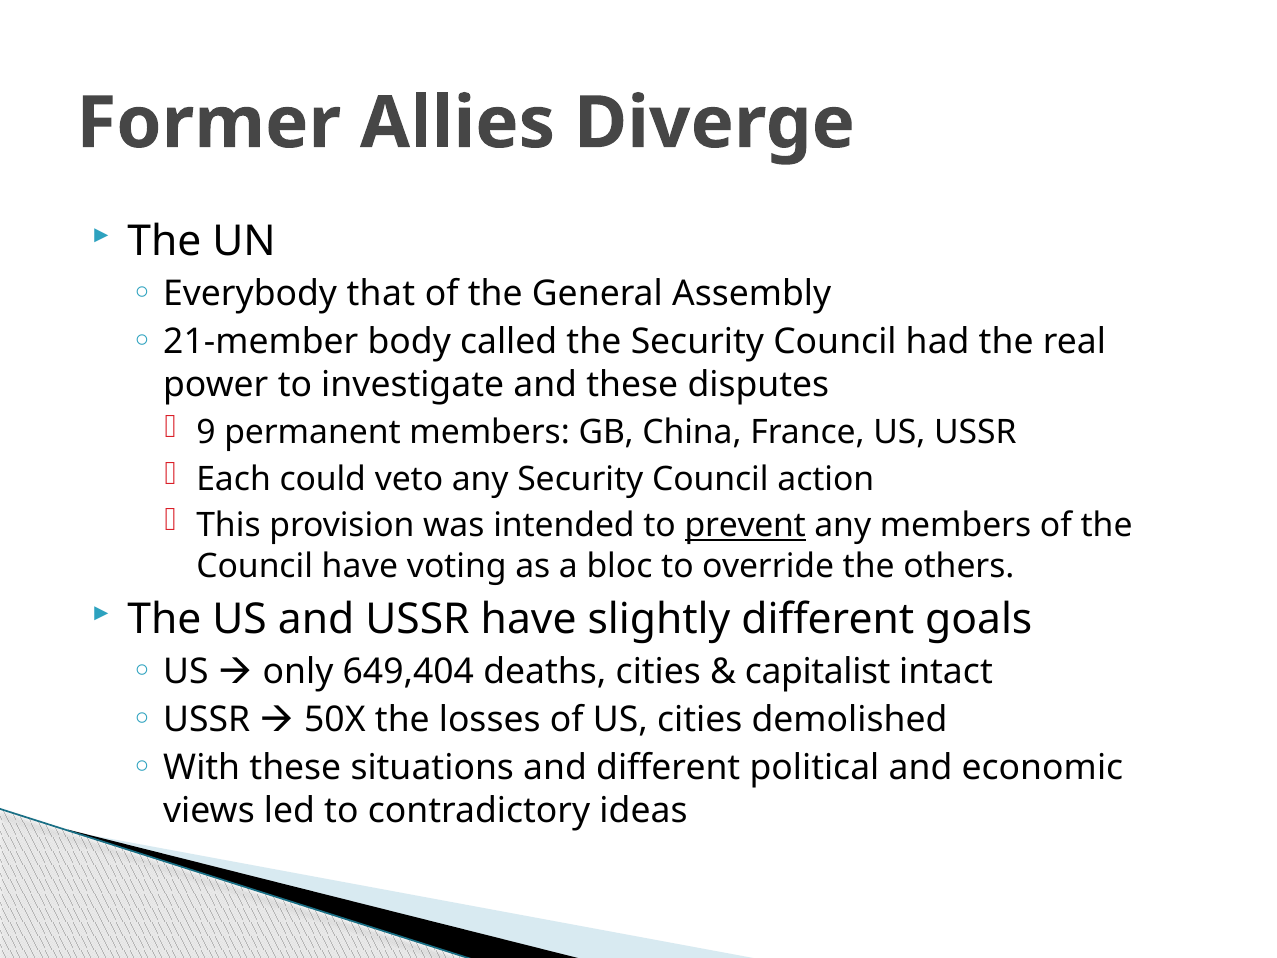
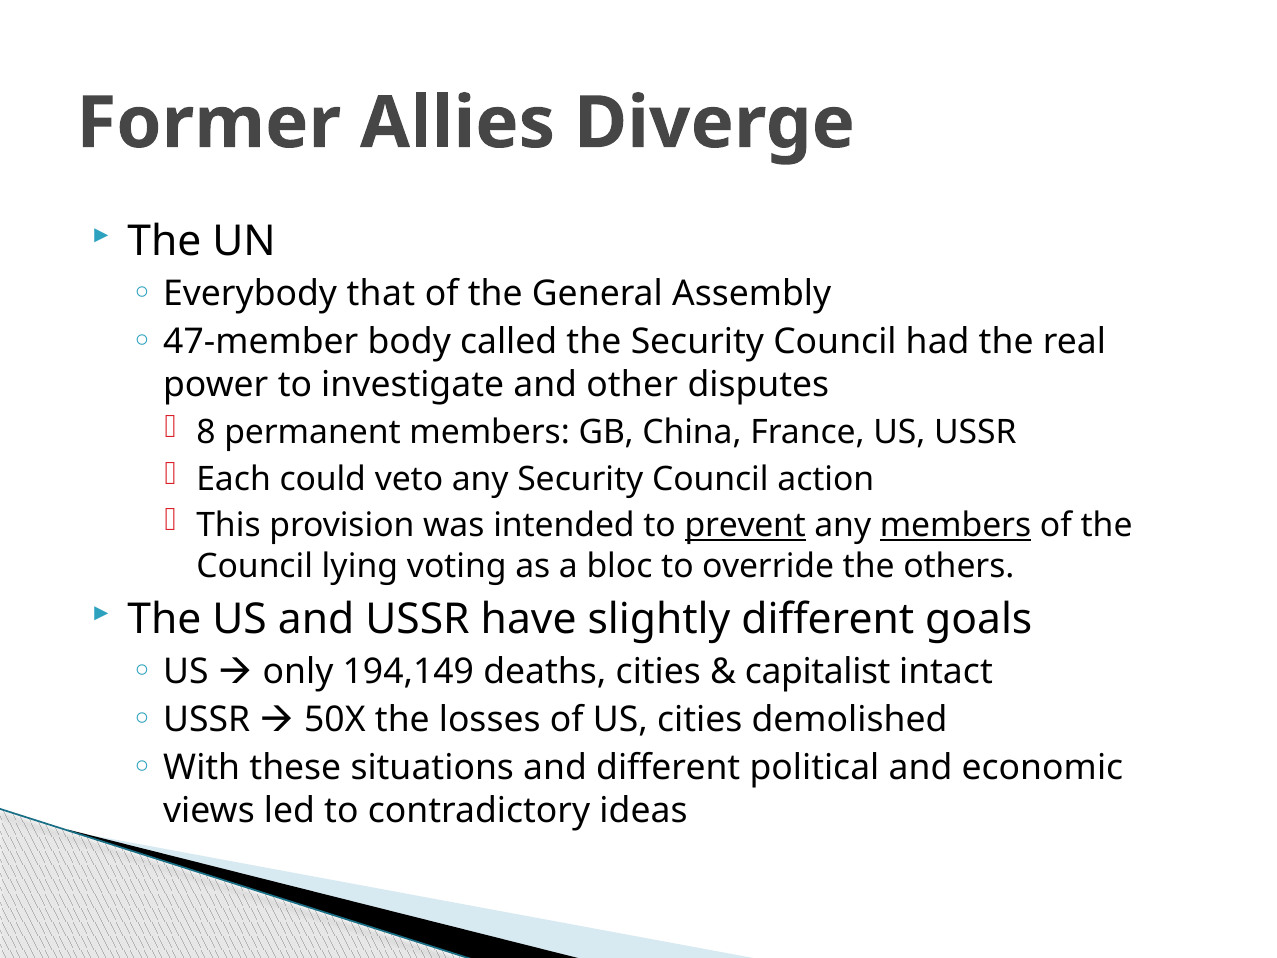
21-member: 21-member -> 47-member (261, 342)
and these: these -> other (632, 385)
9: 9 -> 8 (206, 432)
members underline: none -> present (956, 525)
Council have: have -> lying (360, 566)
649,404: 649,404 -> 194,149 (408, 671)
